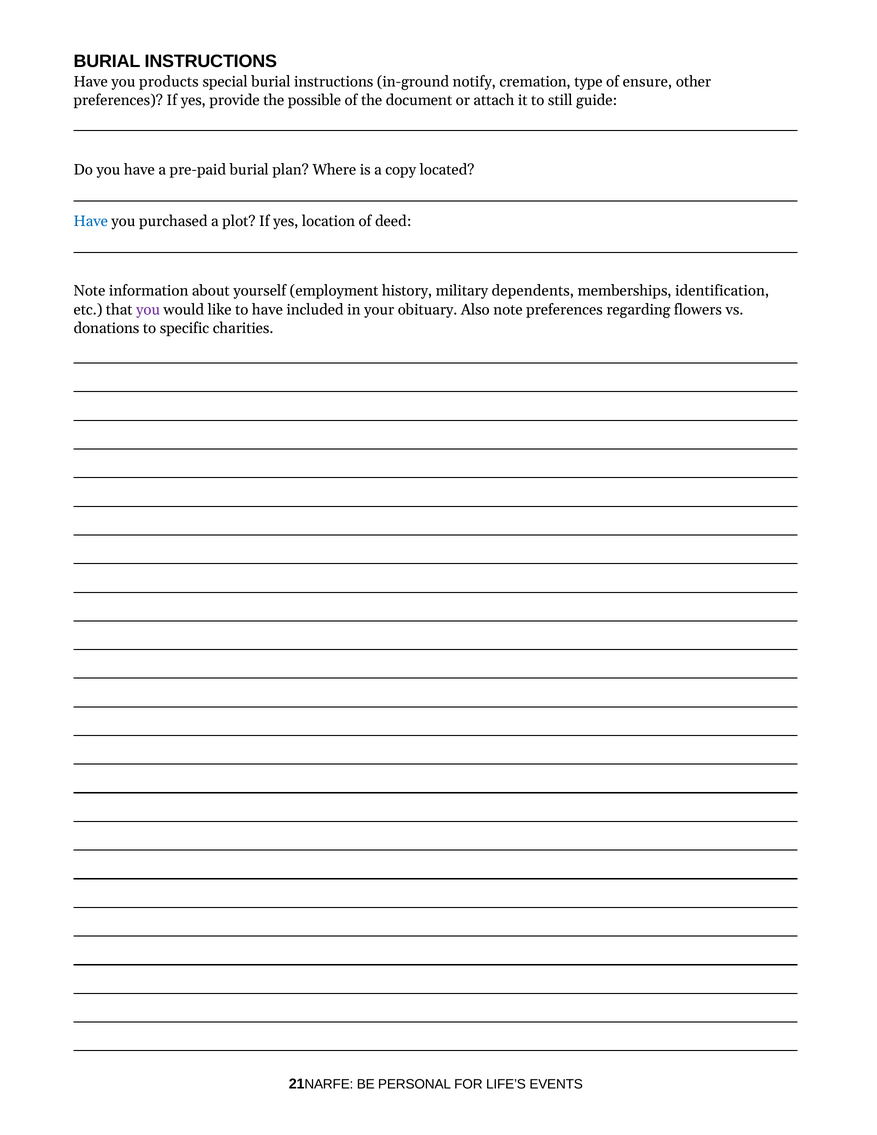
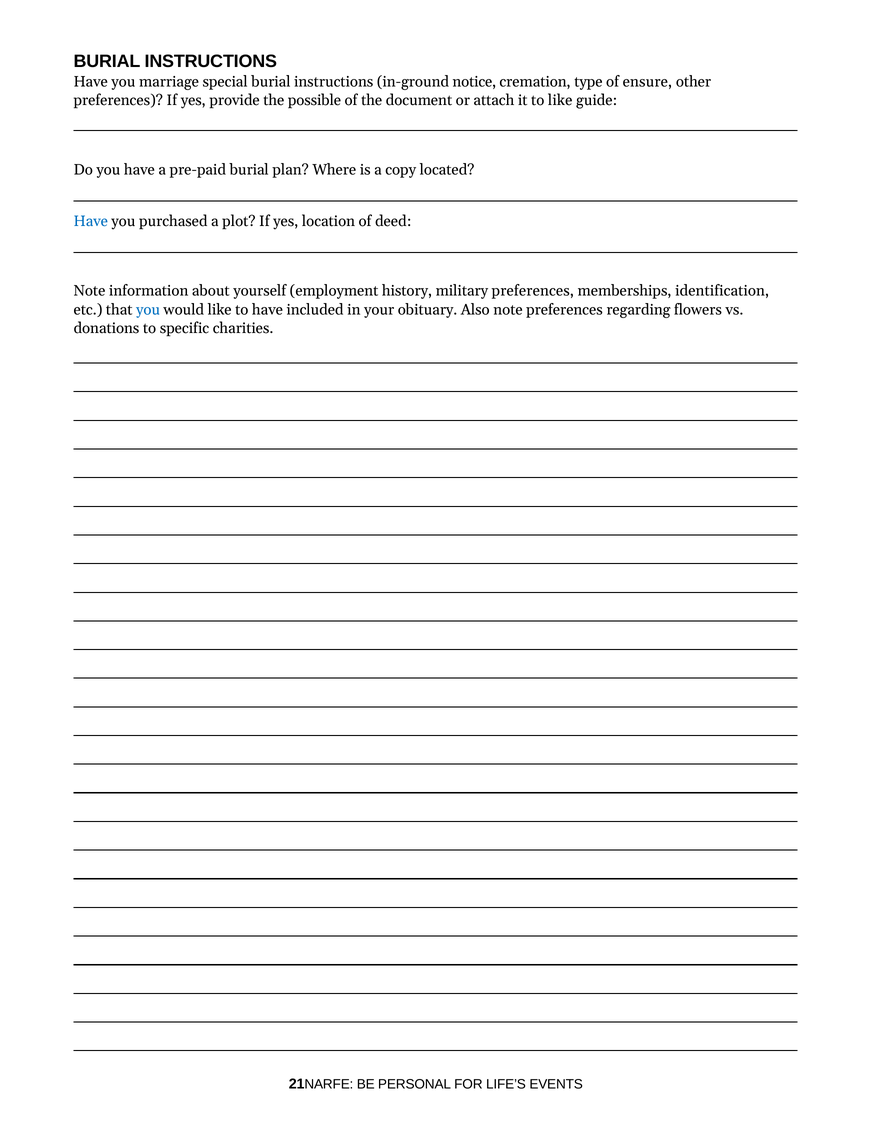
products: products -> marriage (169, 82)
notify: notify -> notice (474, 82)
to still: still -> like (560, 100)
military dependents: dependents -> preferences (533, 291)
you colour: purple -> blue (148, 310)
